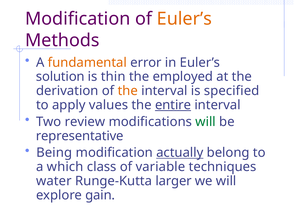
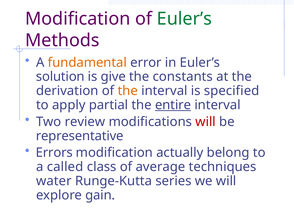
Euler’s colour: orange -> green (184, 19)
thin: thin -> give (113, 76)
employed: employed -> constants (183, 76)
values: values -> partial (109, 105)
will colour: green -> red (206, 121)
Being: Being -> Errors (54, 152)
actually underline: present -> none (180, 152)
which: which -> called (65, 166)
variable: variable -> average (160, 166)
larger: larger -> series (173, 181)
